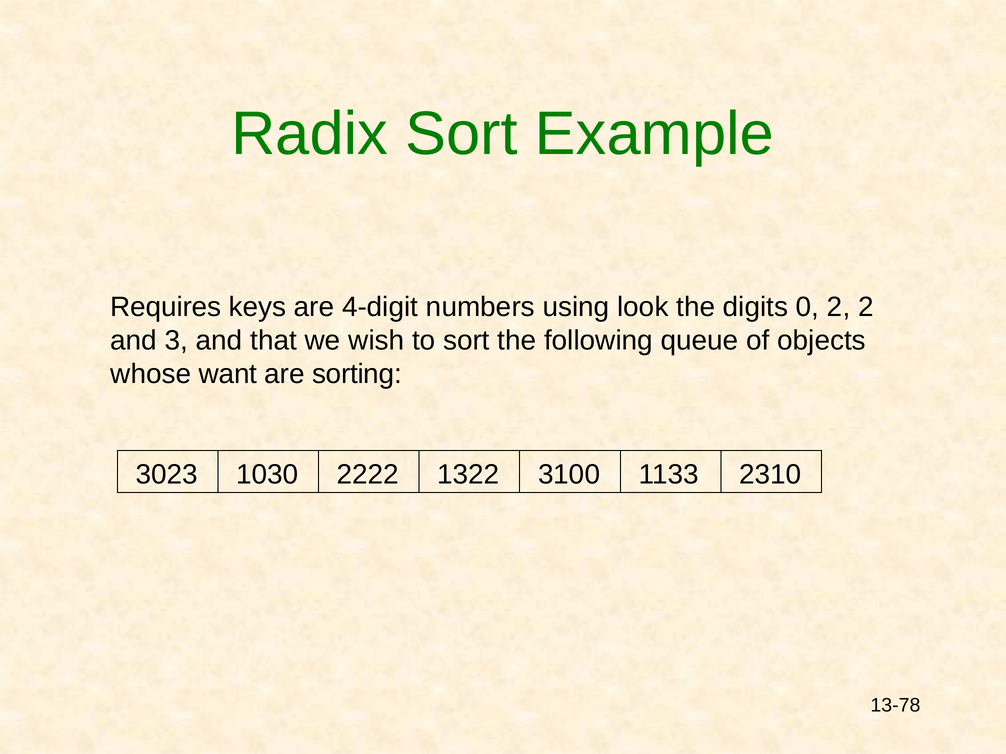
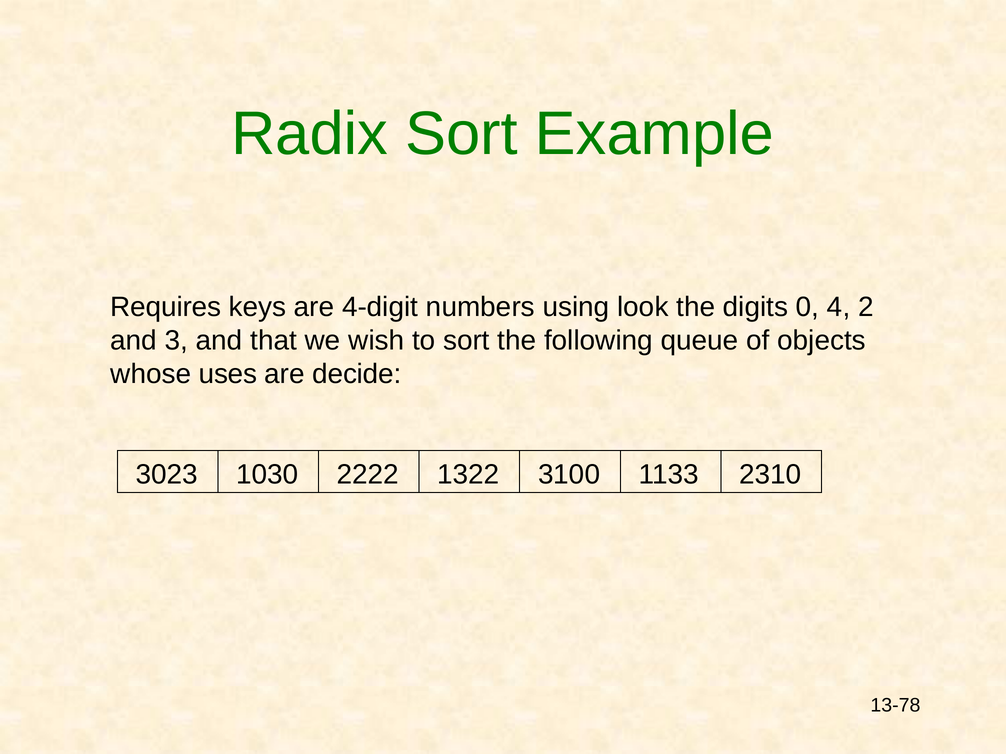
0 2: 2 -> 4 (839, 307)
want: want -> uses (228, 374)
sorting: sorting -> decide (357, 374)
